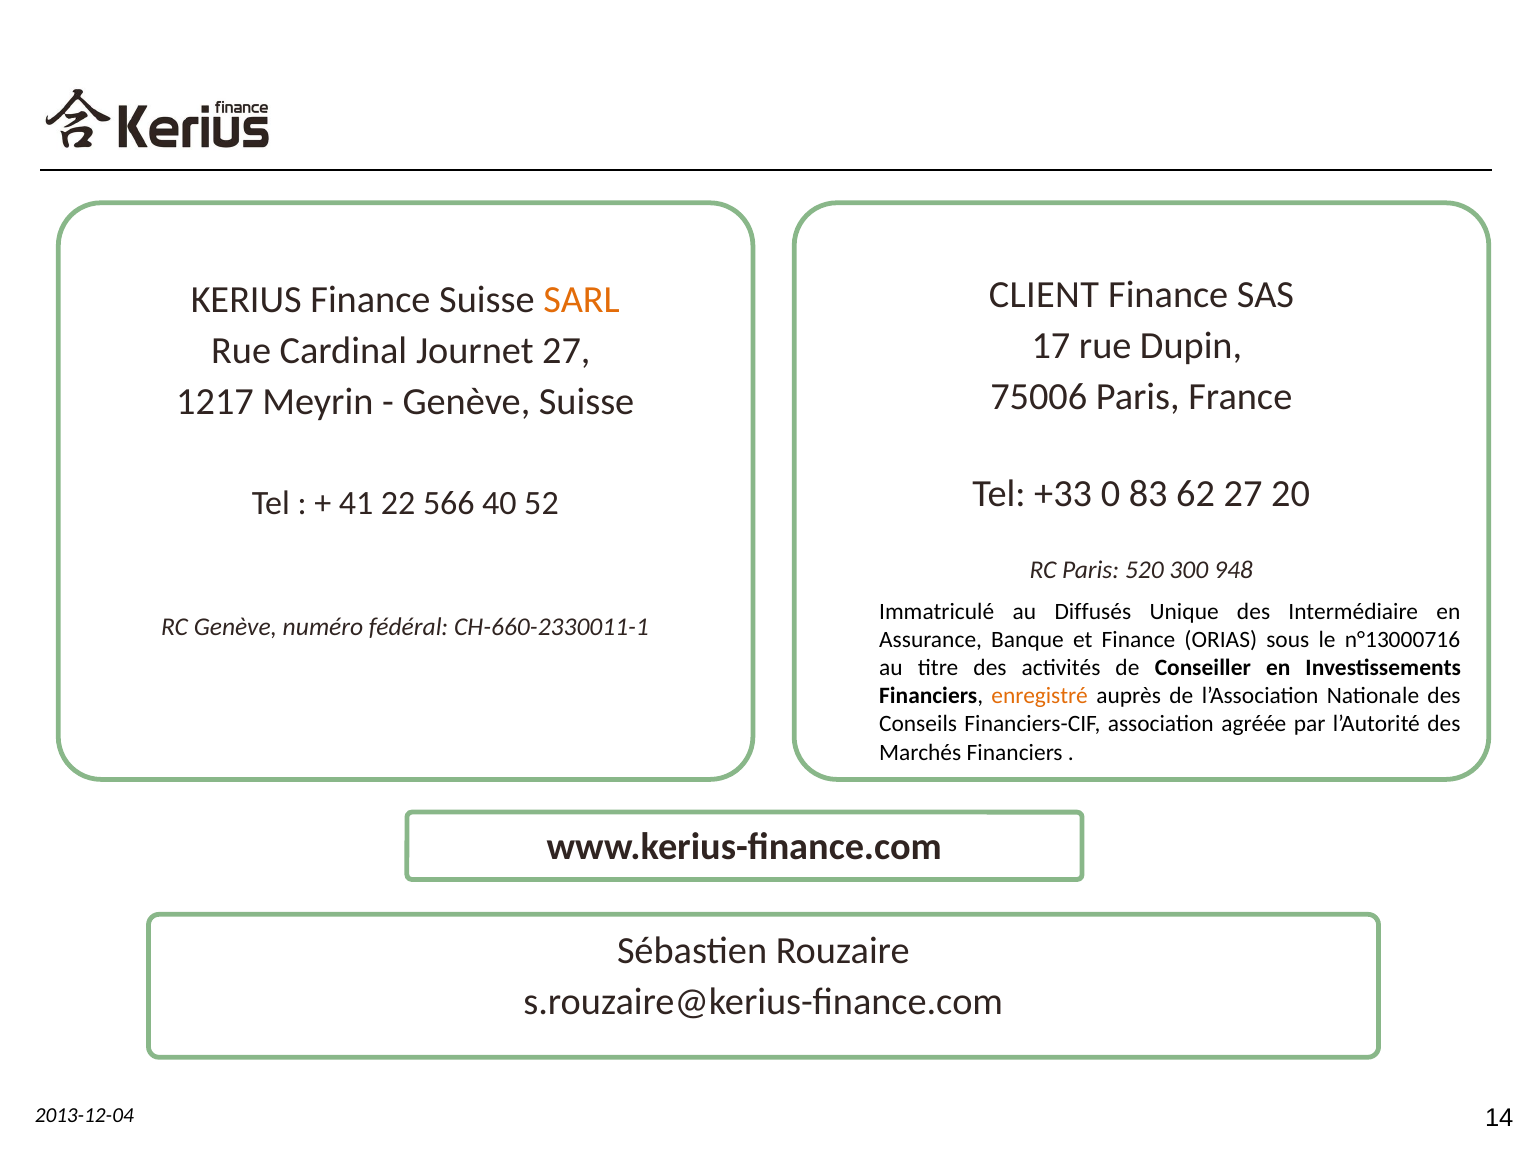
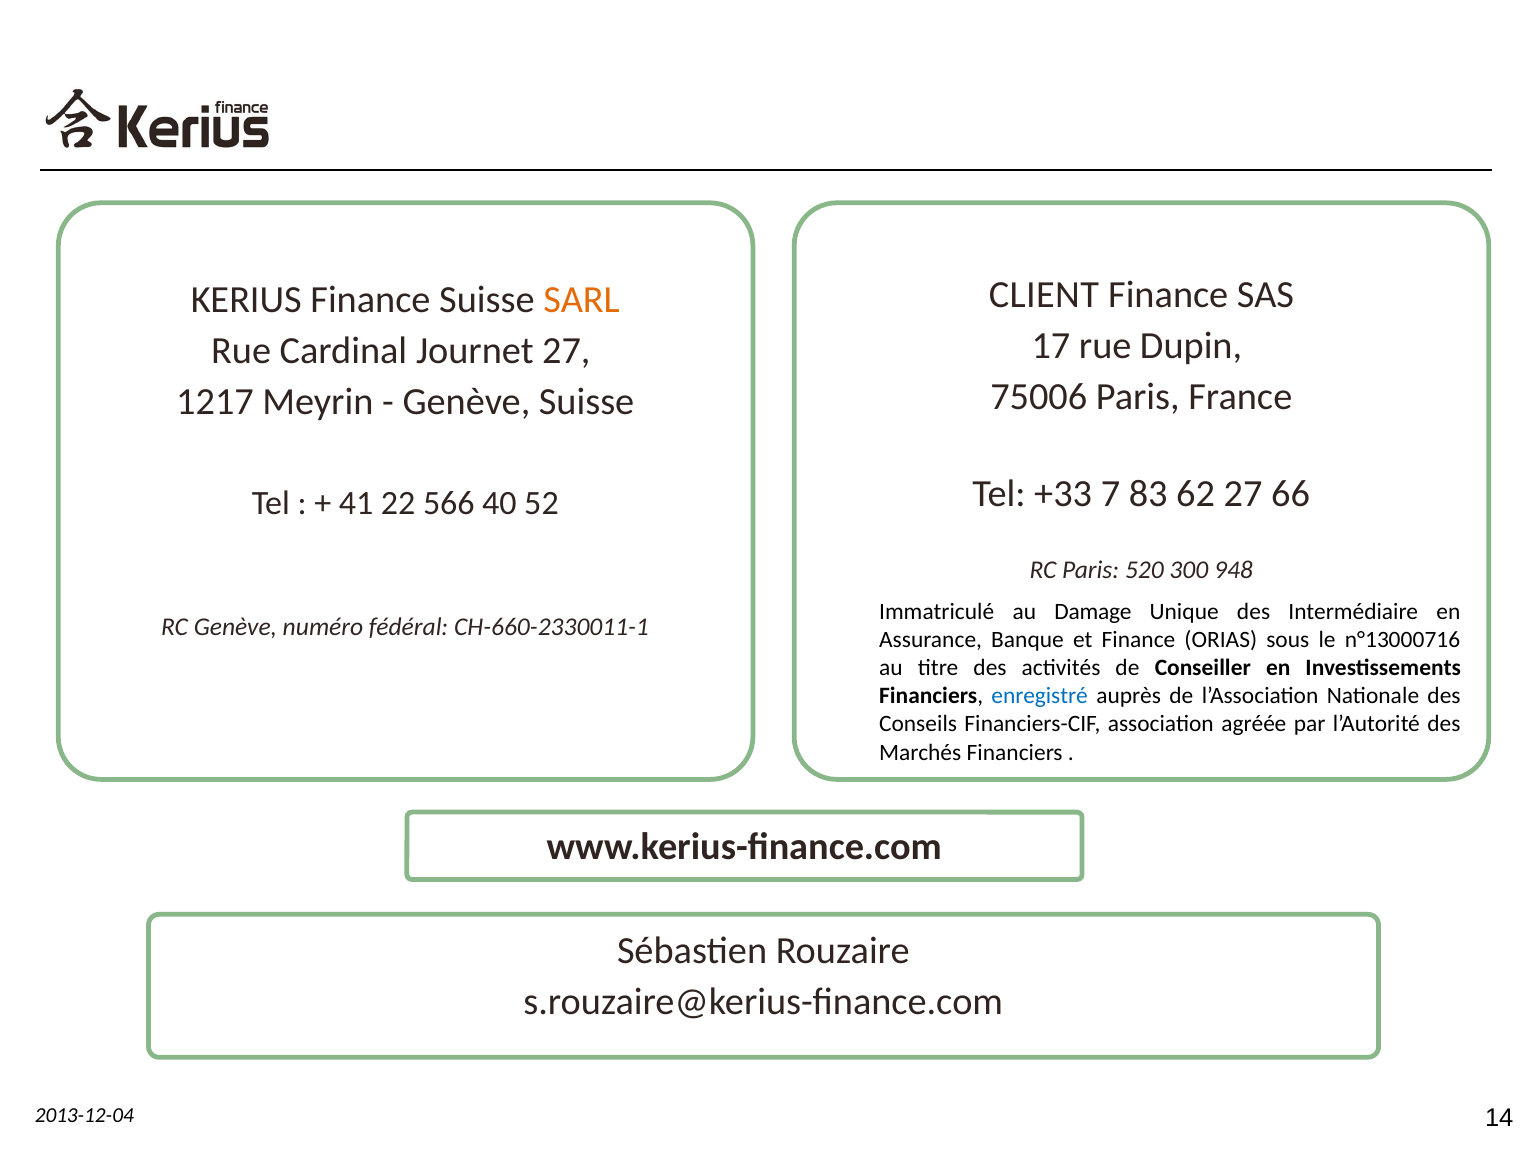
0: 0 -> 7 (1110, 494)
20: 20 -> 66 (1291, 494)
Diffusés: Diffusés -> Damage (1093, 612)
enregistré colour: orange -> blue (1040, 696)
